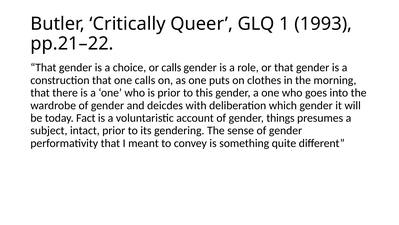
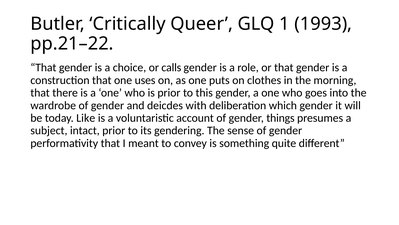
one calls: calls -> uses (145, 80)
Fact: Fact -> Like (86, 118)
